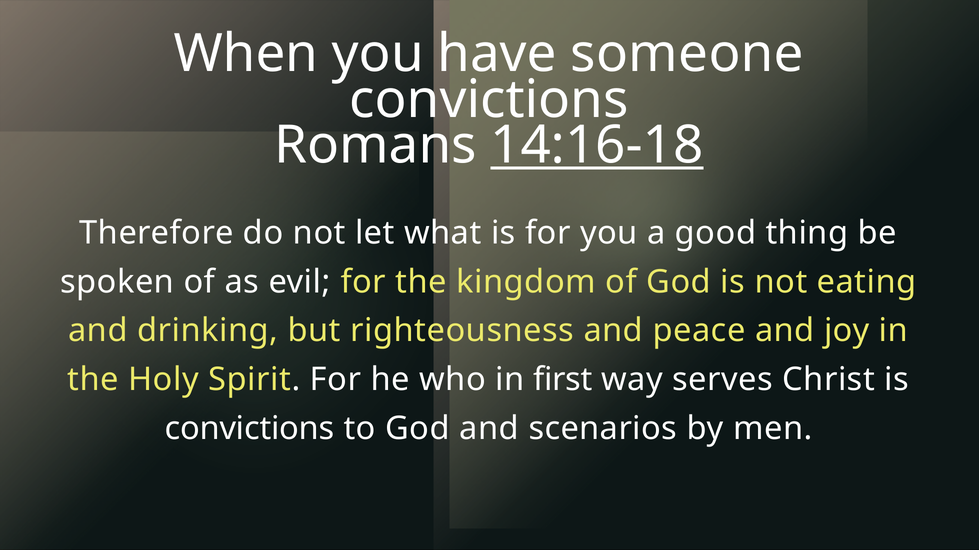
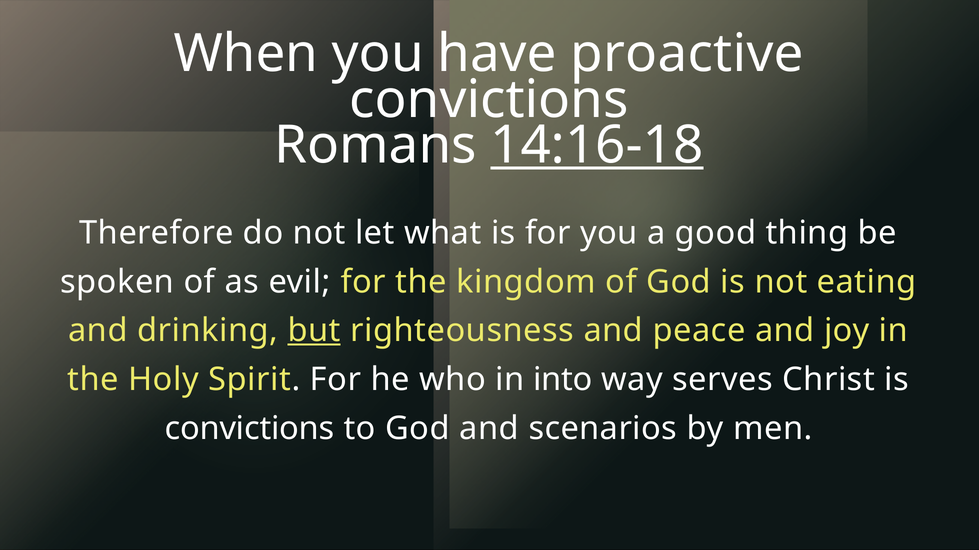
someone: someone -> proactive (687, 54)
but underline: none -> present (314, 331)
first: first -> into (563, 380)
